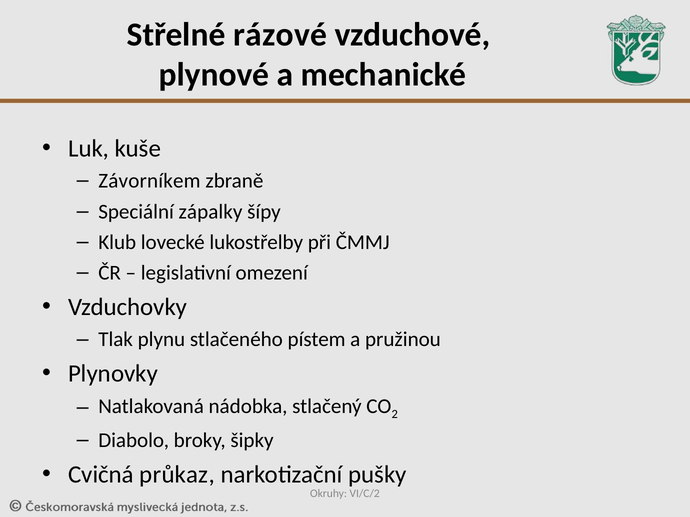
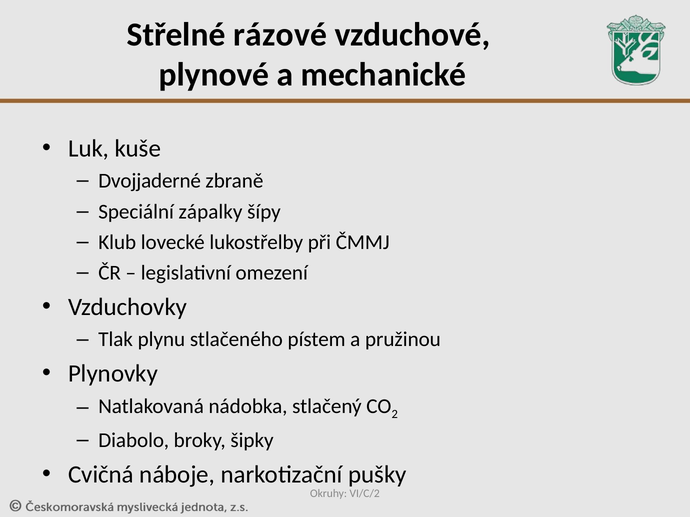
Závorníkem: Závorníkem -> Dvojjaderné (150, 181)
průkaz: průkaz -> náboje (177, 475)
